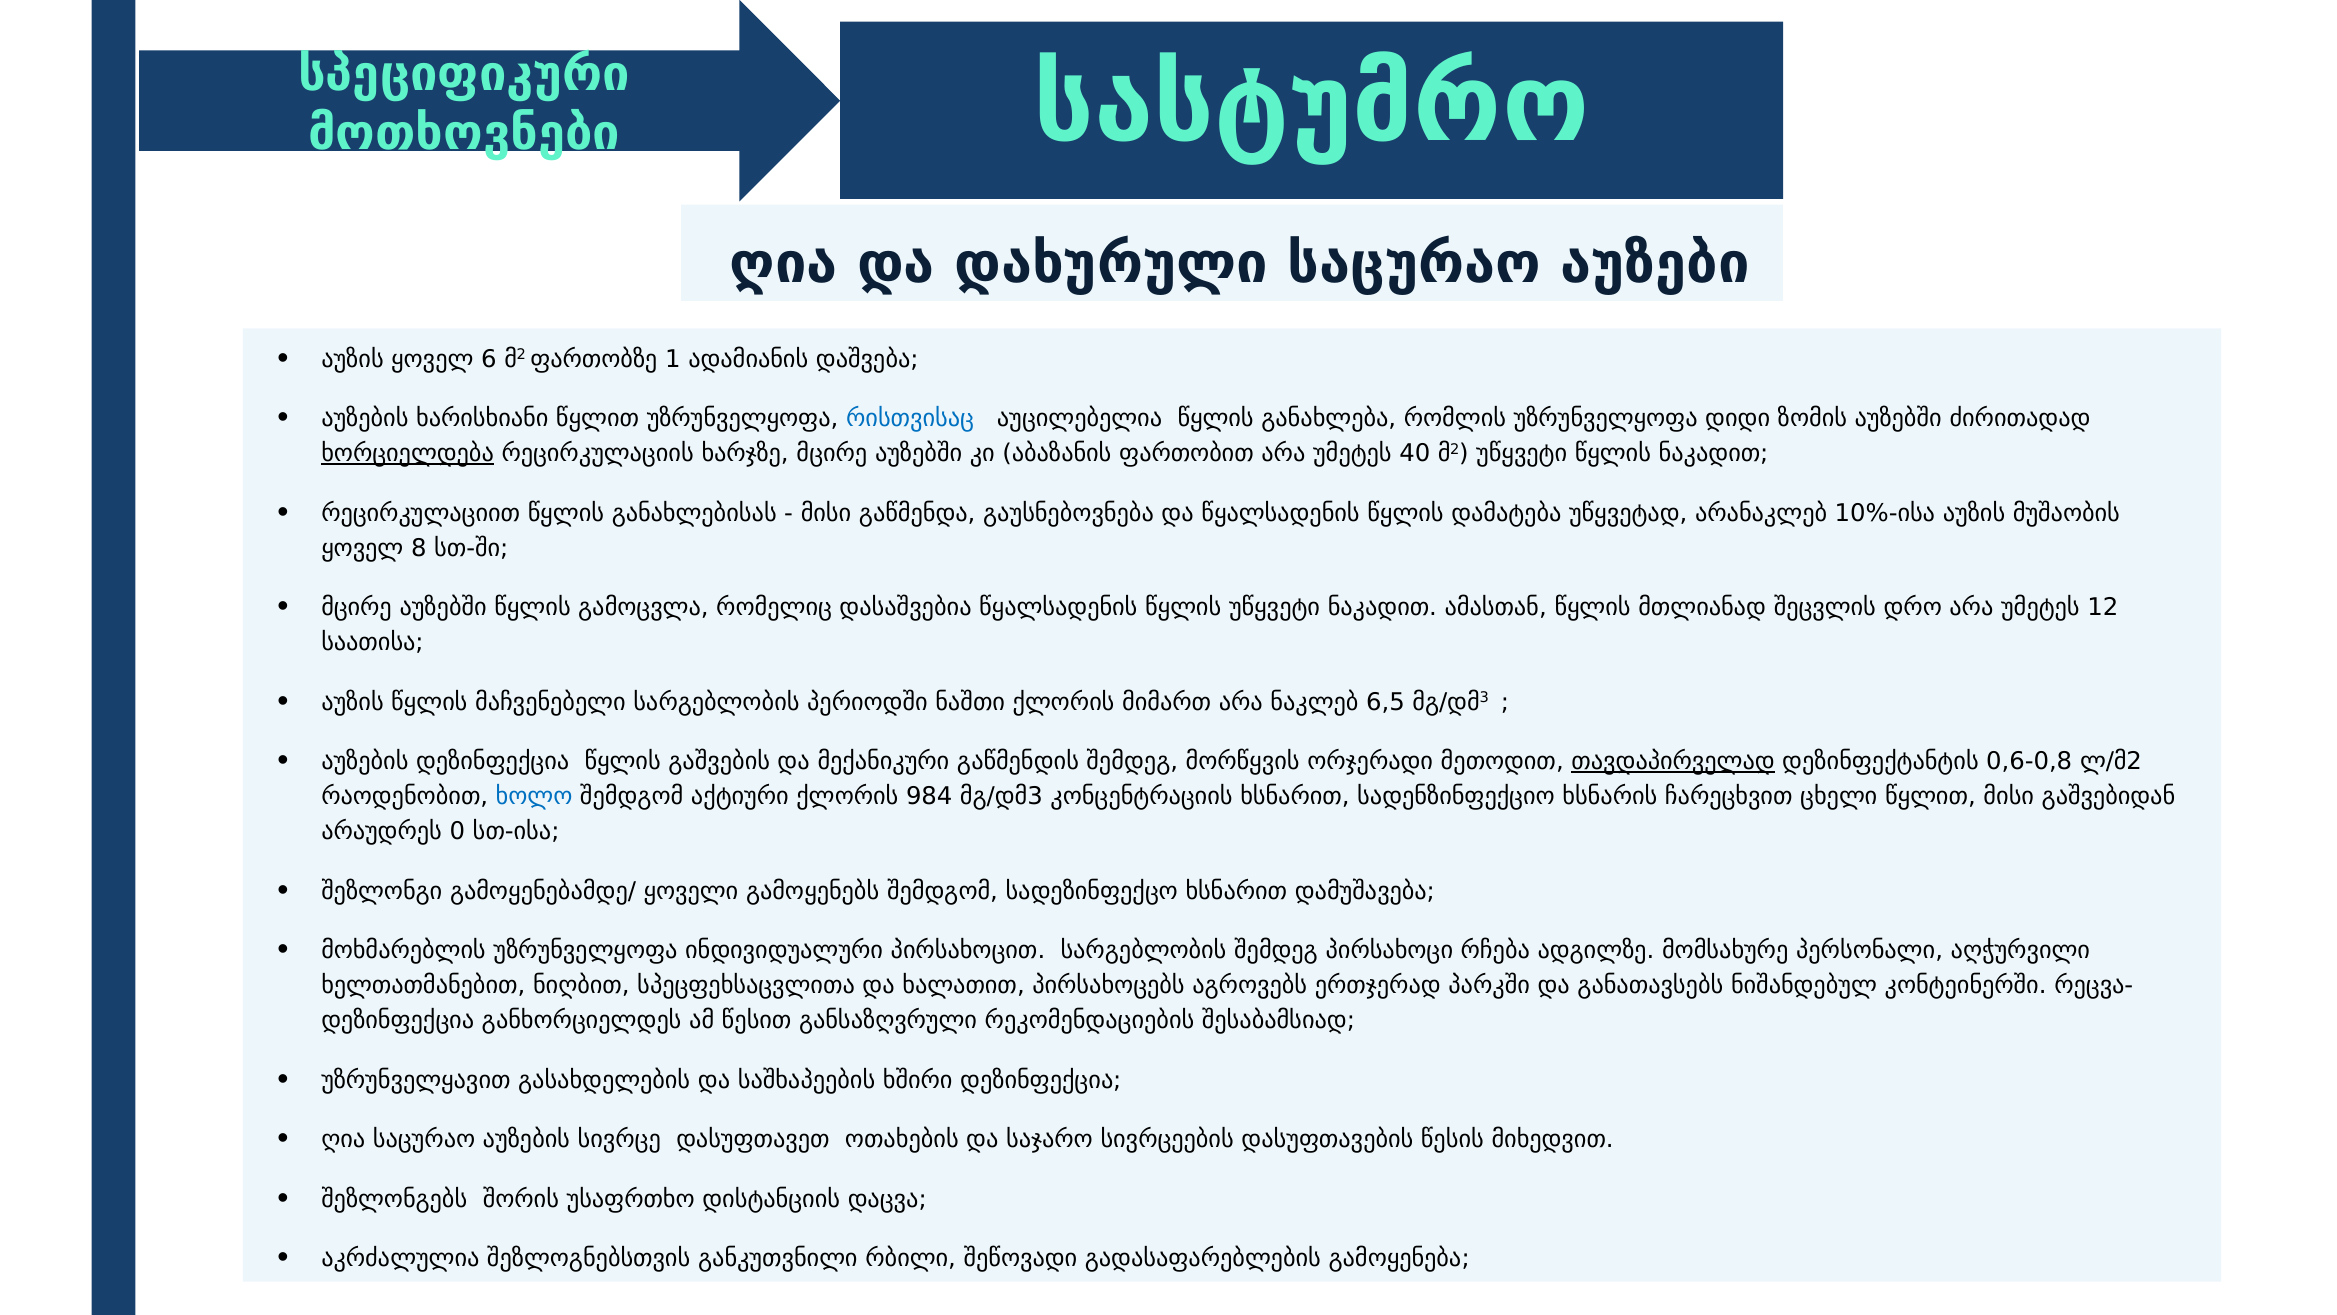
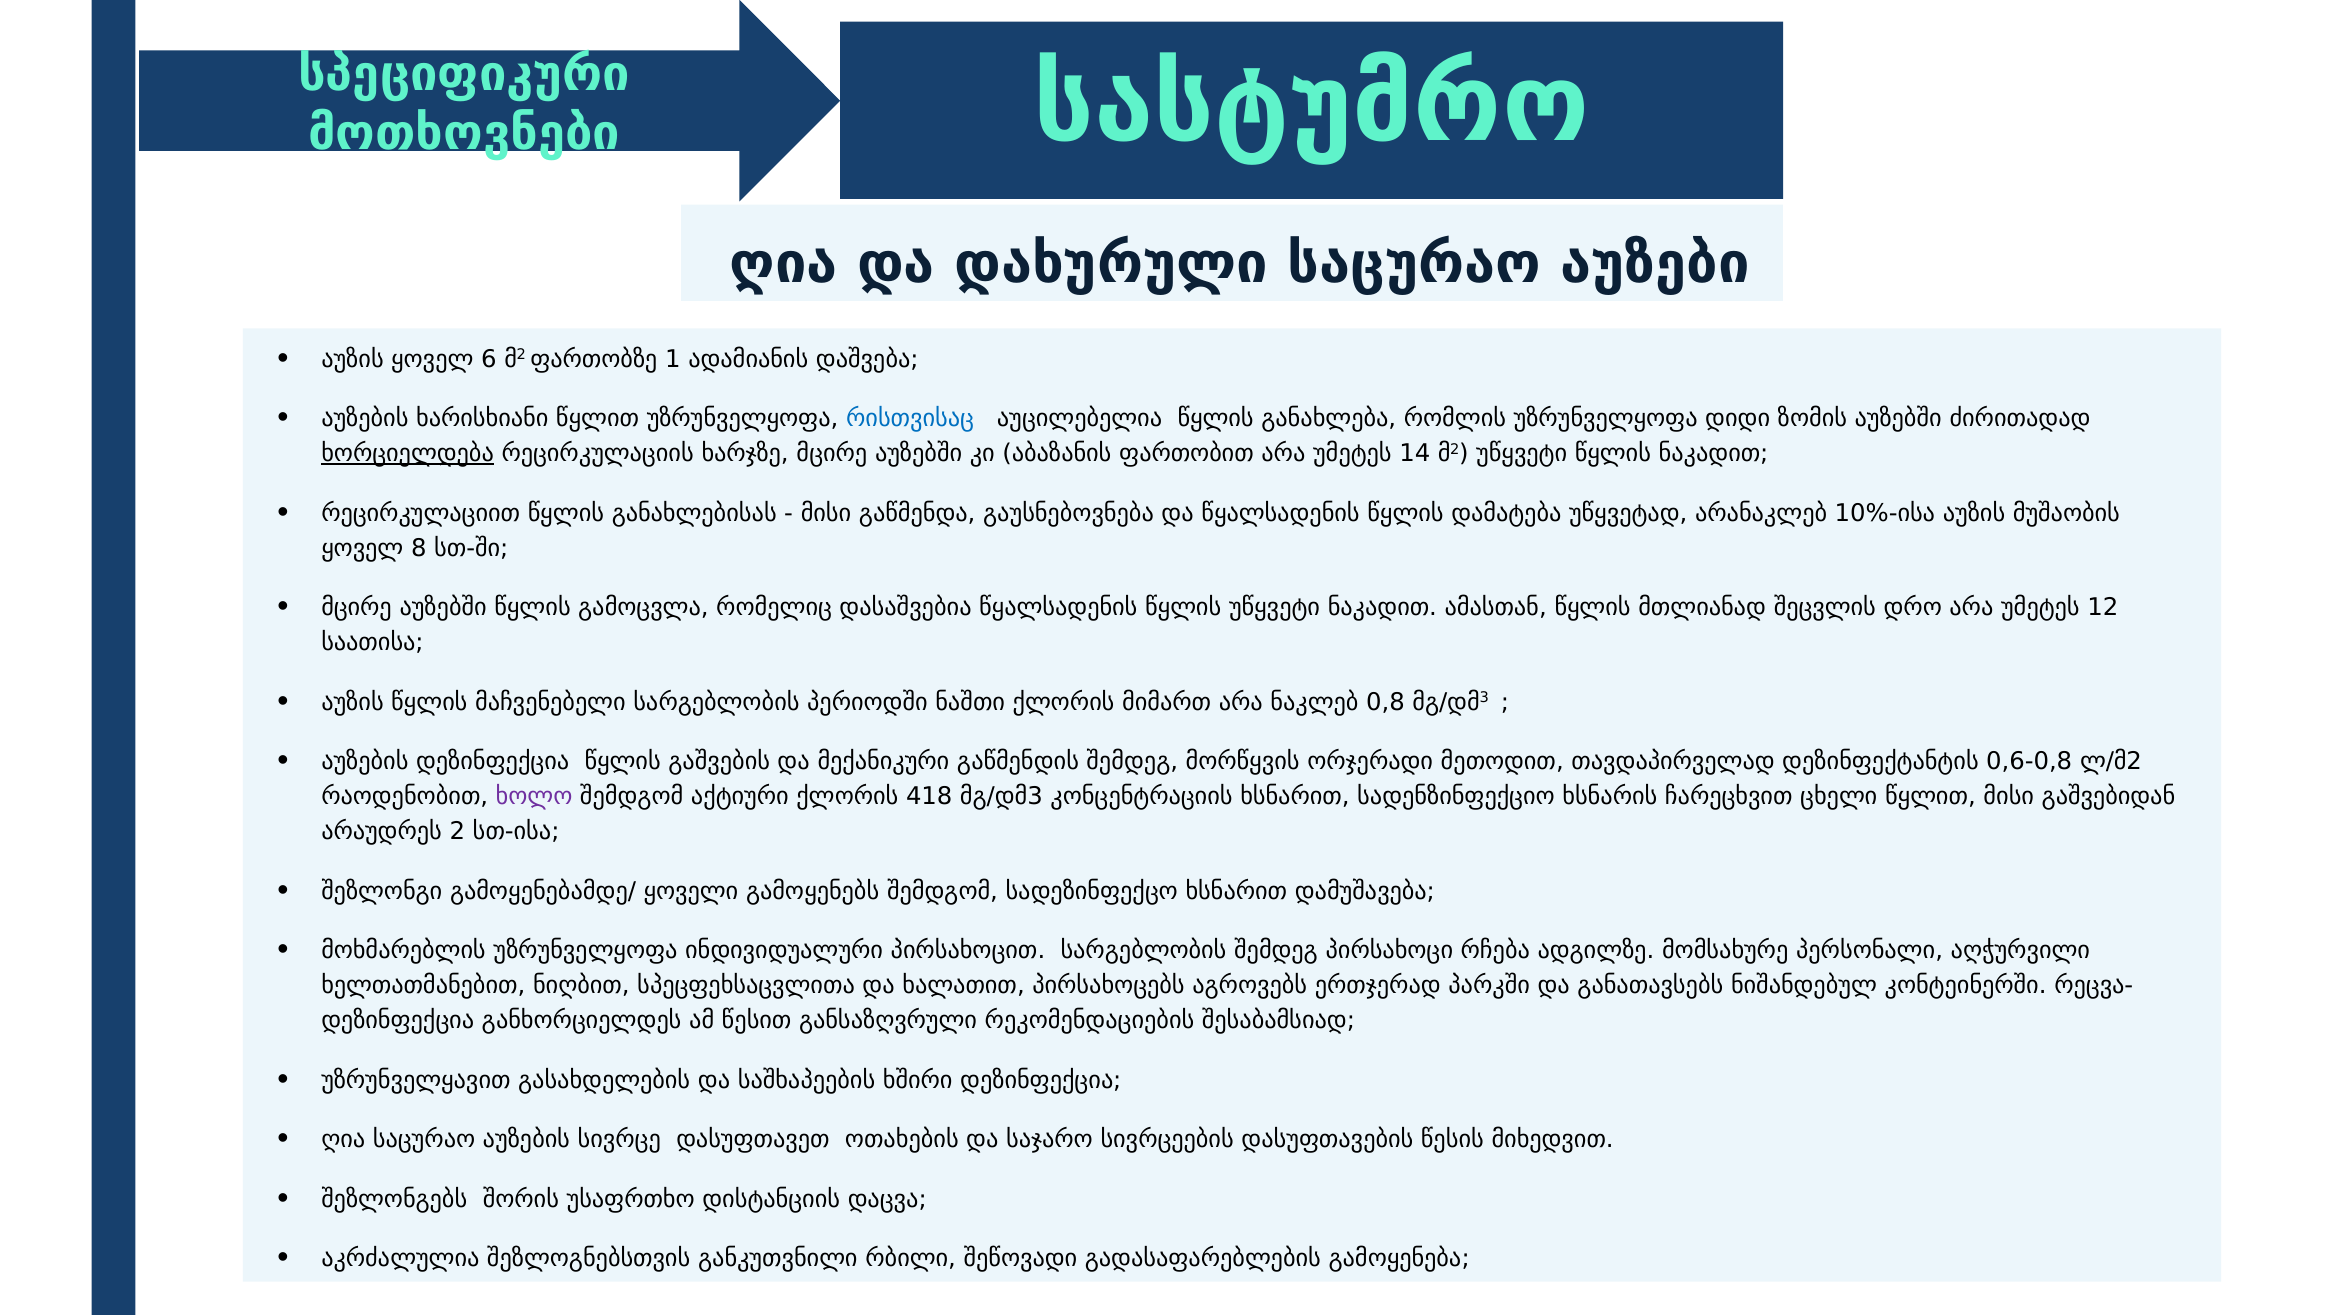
40: 40 -> 14 (1415, 454)
6,5: 6,5 -> 0,8 (1385, 702)
თავდაპირველად underline: present -> none (1673, 761)
ხოლო colour: blue -> purple (534, 796)
984: 984 -> 418 (929, 796)
0: 0 -> 2 (457, 831)
